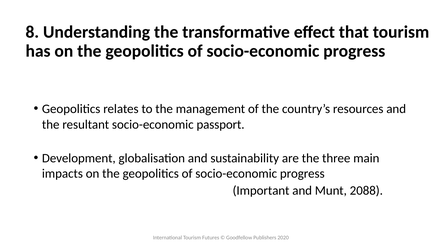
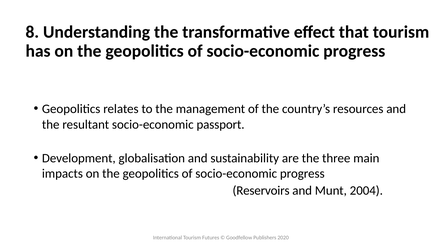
Important: Important -> Reservoirs (261, 190)
2088: 2088 -> 2004 (366, 190)
